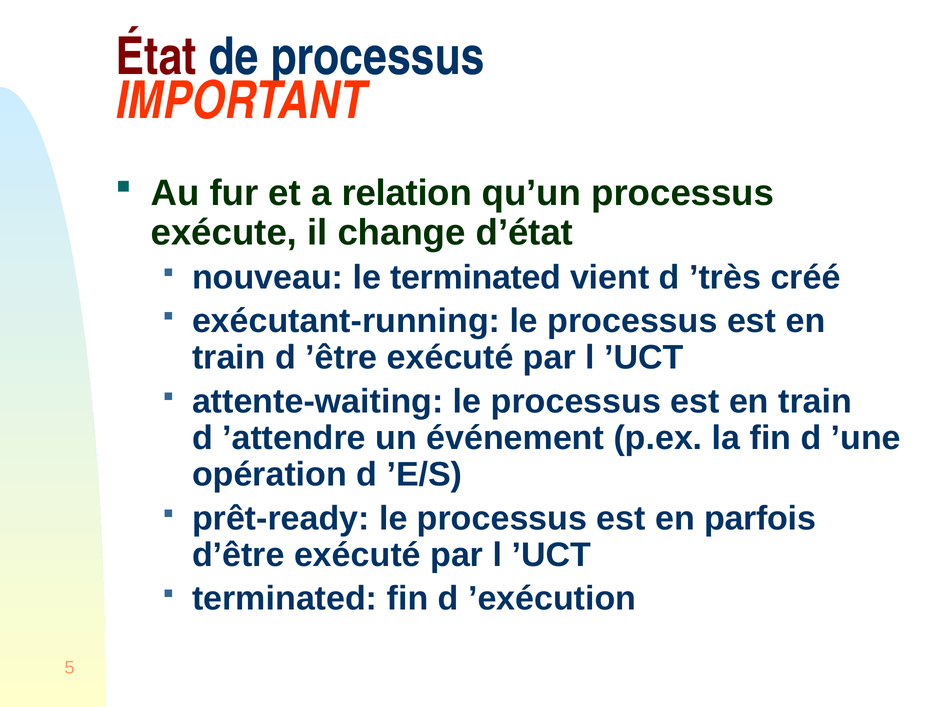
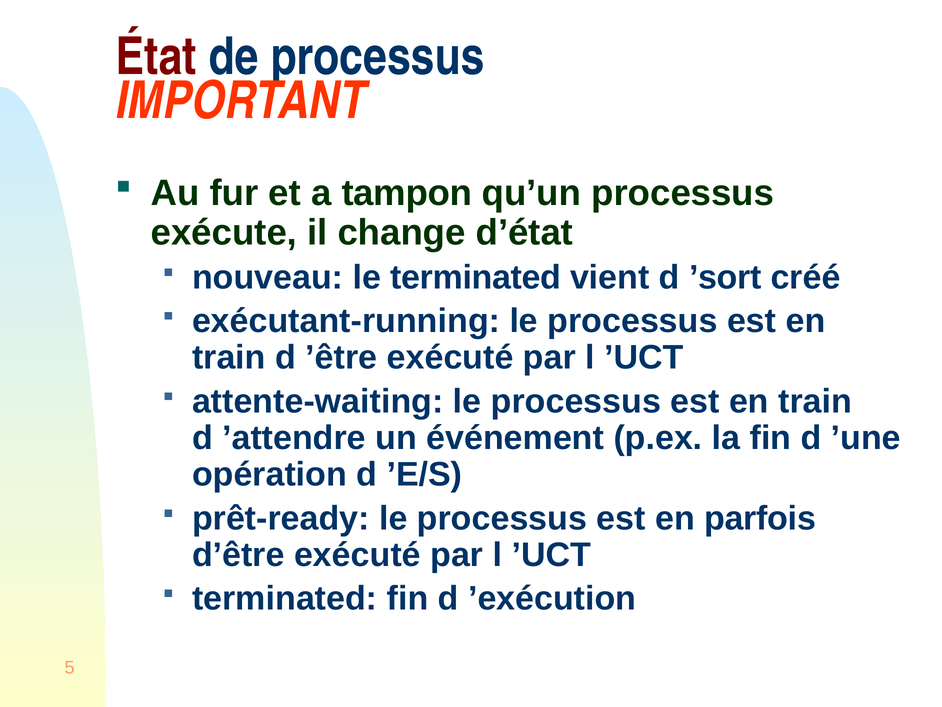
relation: relation -> tampon (407, 193)
’très: ’très -> ’sort (725, 277)
